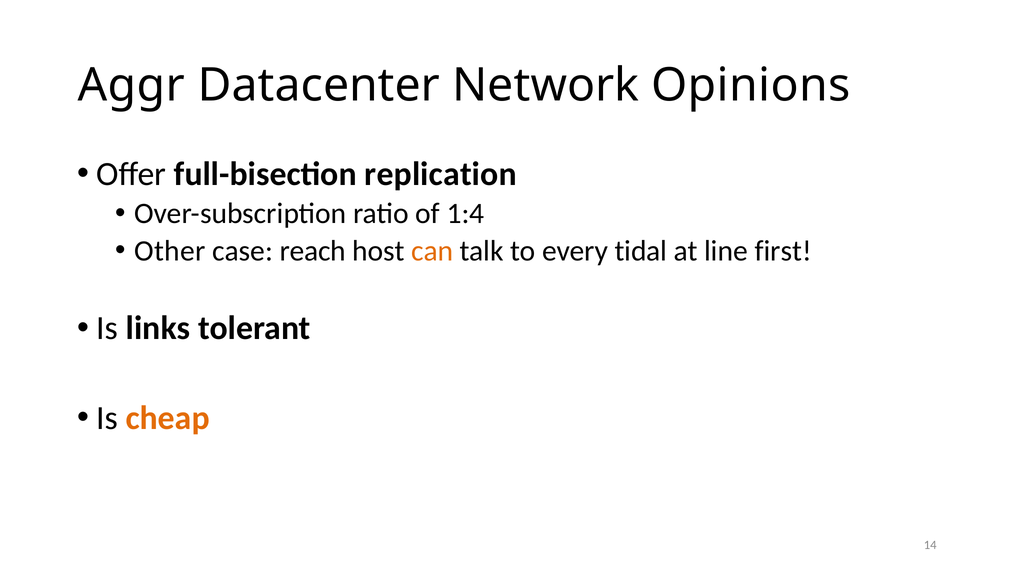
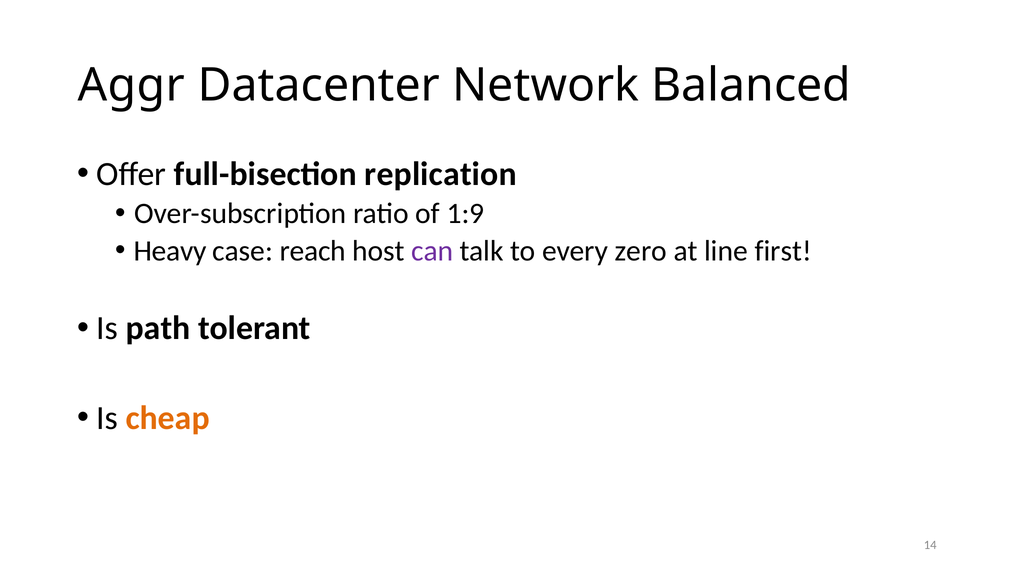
Opinions: Opinions -> Balanced (751, 85)
1:4: 1:4 -> 1:9 (466, 213)
Other: Other -> Heavy (170, 250)
can colour: orange -> purple (432, 250)
tidal: tidal -> zero (641, 250)
links: links -> path (158, 328)
